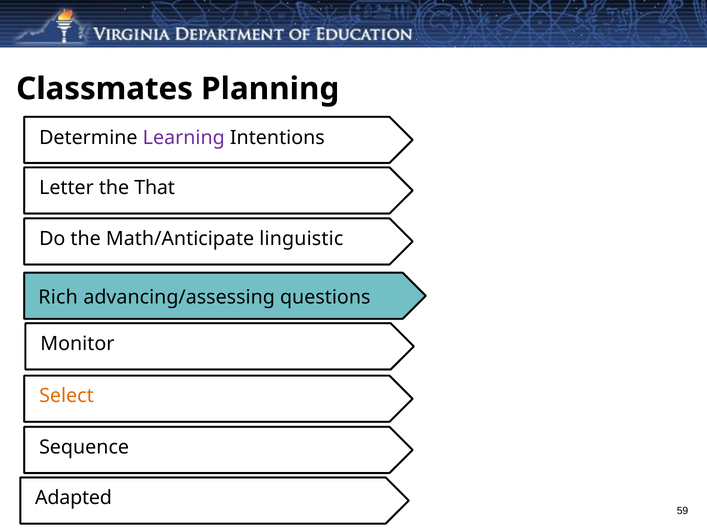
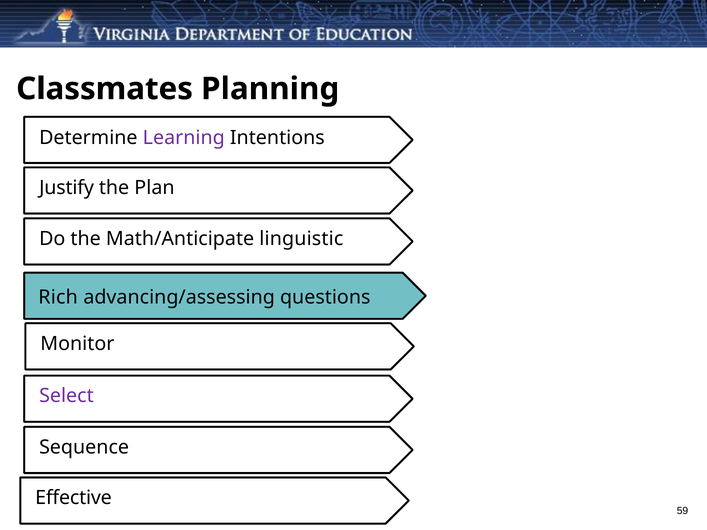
Letter: Letter -> Justify (67, 188)
That: That -> Plan (154, 188)
Select colour: orange -> purple (66, 396)
Adapted: Adapted -> Effective (74, 498)
